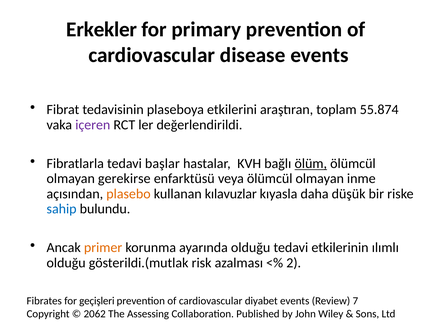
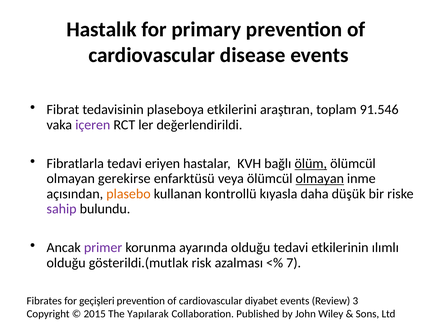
Erkekler: Erkekler -> Hastalık (102, 30)
55.874: 55.874 -> 91.546 (379, 110)
başlar: başlar -> eriyen (163, 163)
olmayan underline: none -> present (320, 179)
kılavuzlar: kılavuzlar -> kontrollü (231, 194)
sahip colour: blue -> purple (62, 209)
primer colour: orange -> purple (103, 247)
2: 2 -> 7 (294, 263)
7: 7 -> 3 (355, 301)
2062: 2062 -> 2015 (95, 314)
Assessing: Assessing -> Yapılarak (148, 314)
